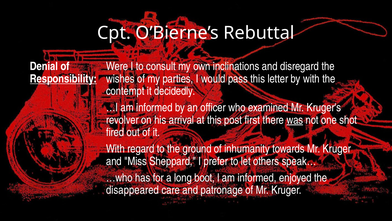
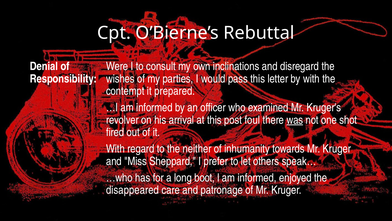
Responsibility underline: present -> none (63, 79)
decidedly: decidedly -> prepared (175, 91)
first: first -> foul (252, 120)
ground: ground -> neither (197, 149)
